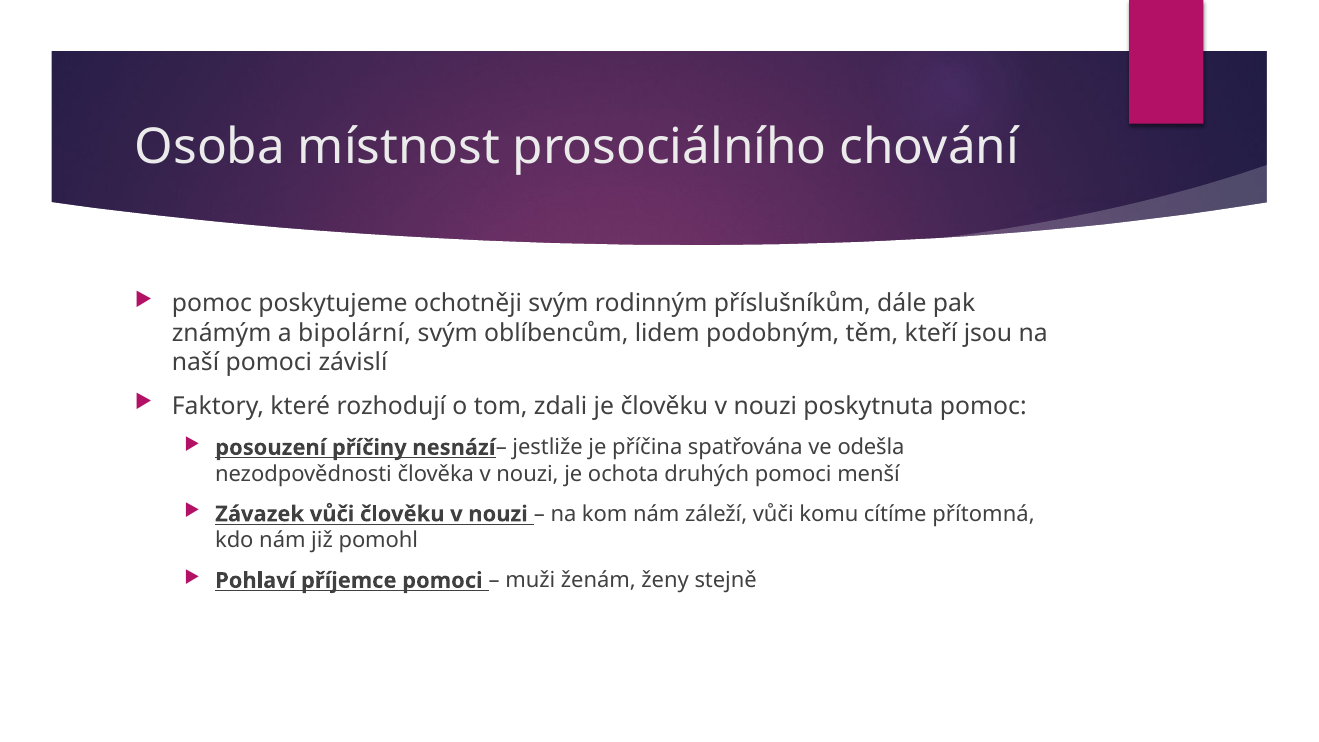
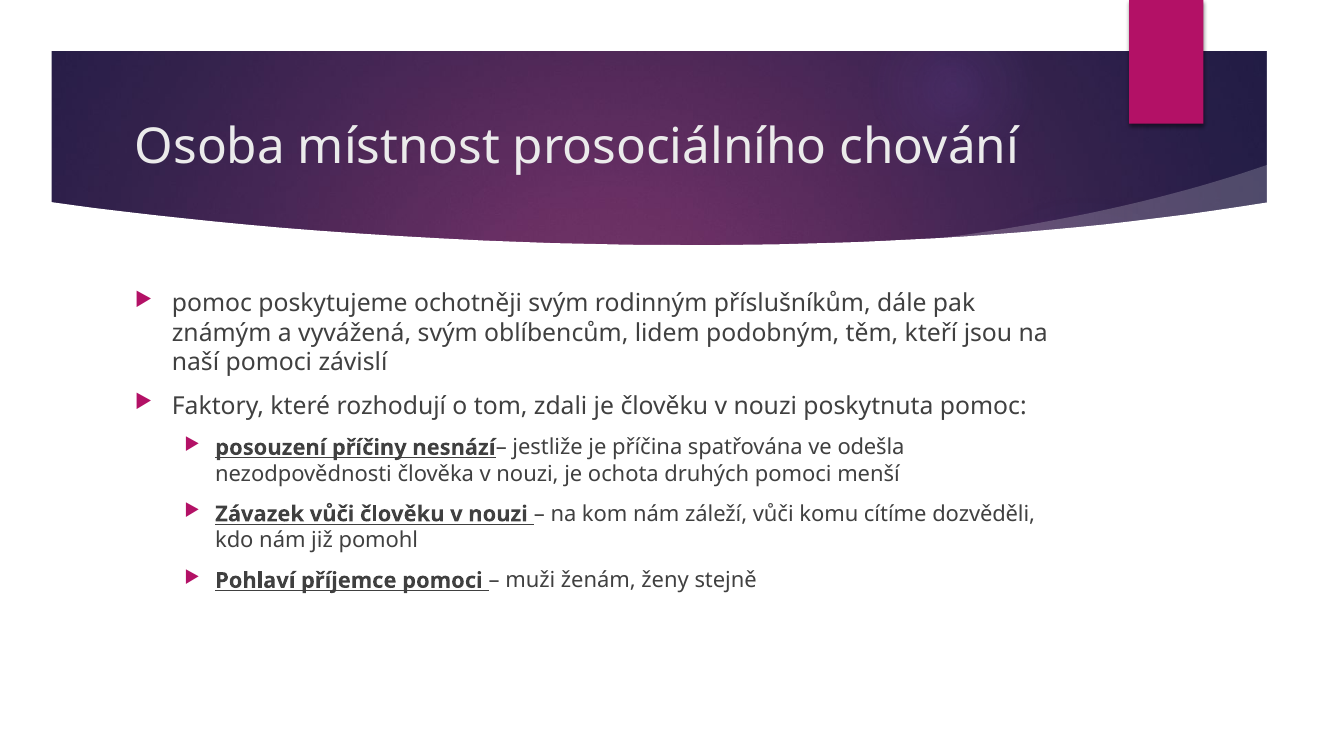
bipolární: bipolární -> vyvážená (355, 333)
přítomná: přítomná -> dozvěděli (984, 514)
